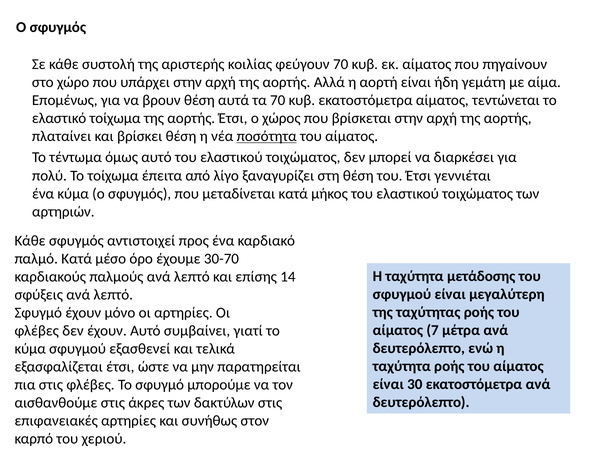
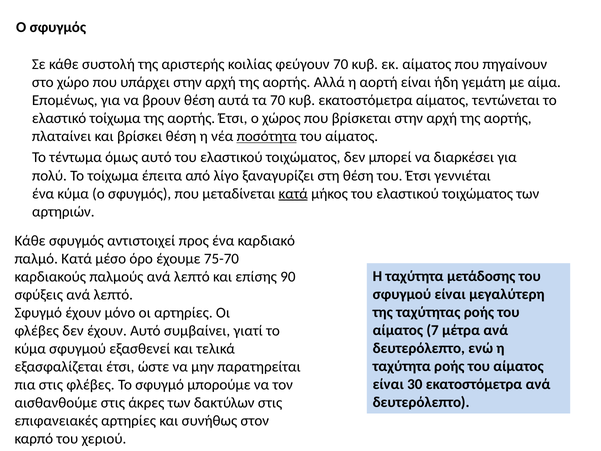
κατά underline: none -> present (293, 193)
30-70: 30-70 -> 75-70 (221, 258)
14: 14 -> 90 (288, 276)
